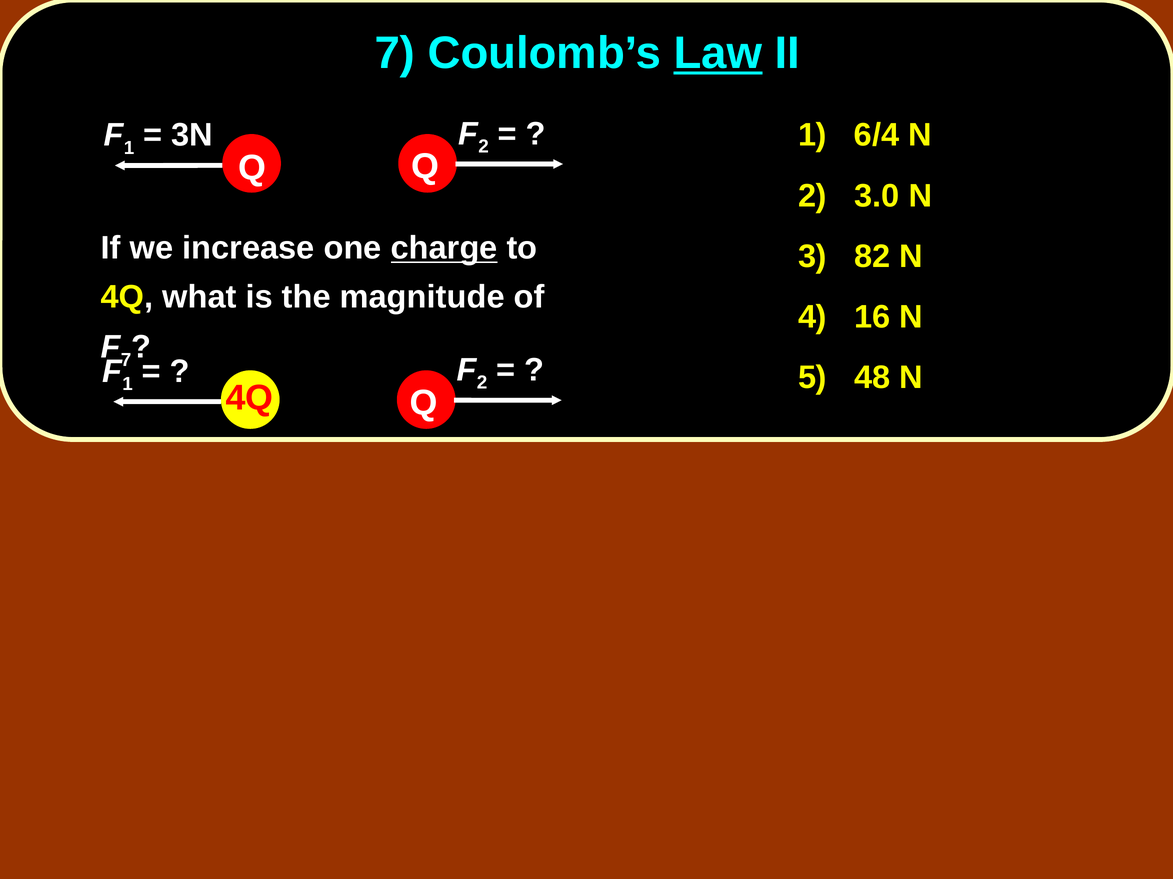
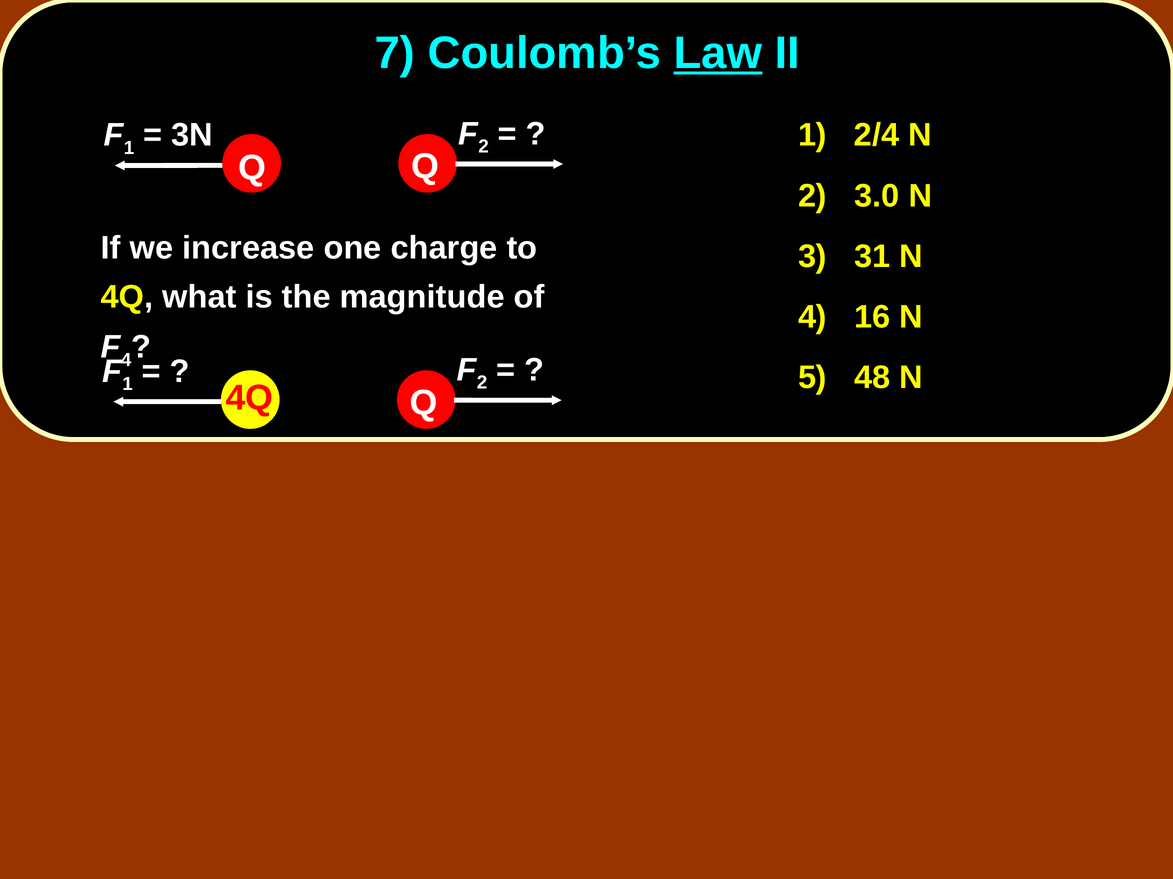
6/4: 6/4 -> 2/4 (877, 135)
charge underline: present -> none (444, 248)
82: 82 -> 31 (872, 257)
7: 7 -> 4 (126, 360)
